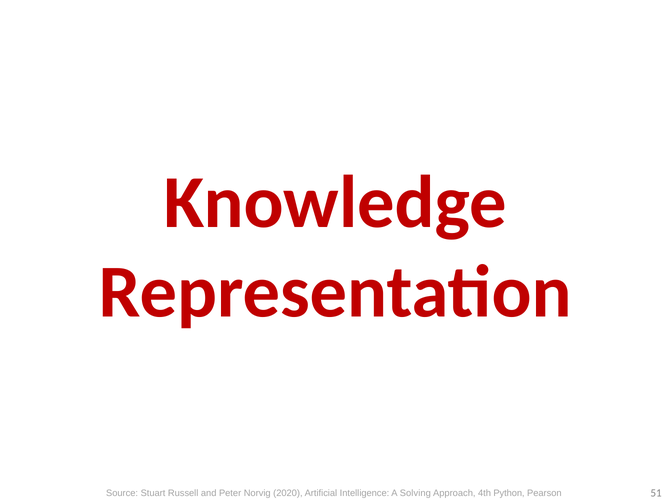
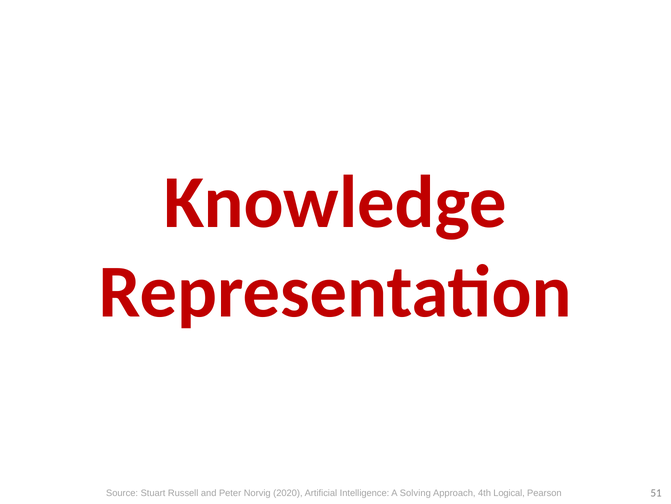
Python: Python -> Logical (509, 492)
